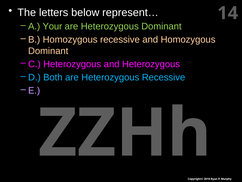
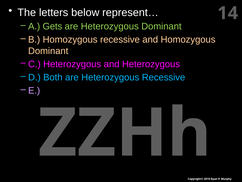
Your: Your -> Gets (52, 26)
